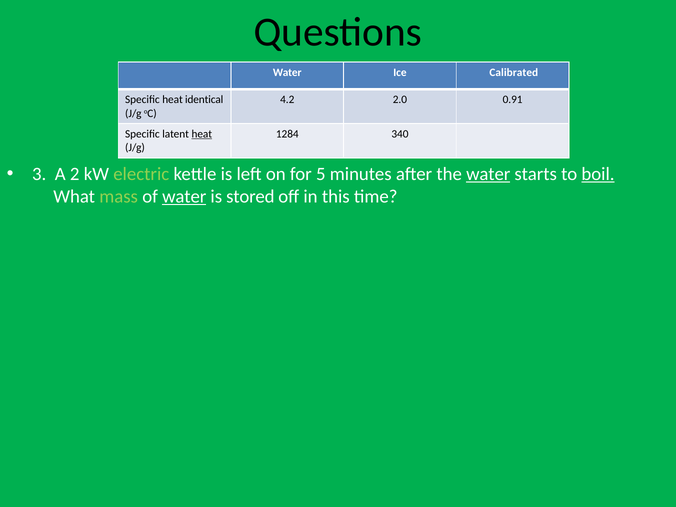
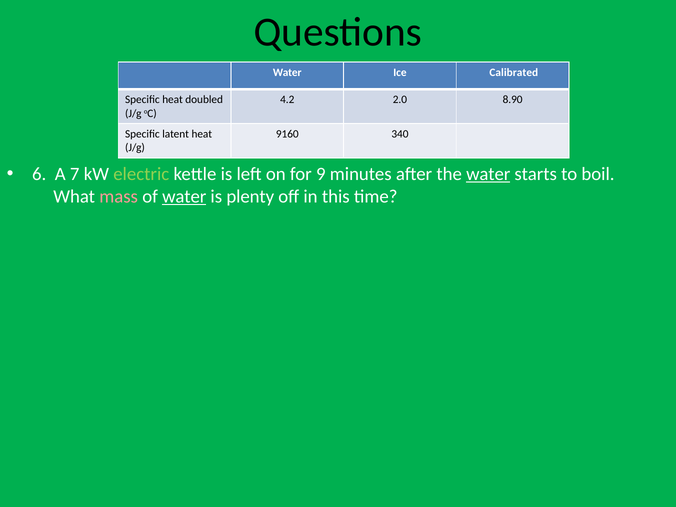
identical: identical -> doubled (204, 100)
0.91: 0.91 -> 8.90 (513, 100)
heat underline: present -> none (202, 134)
1284: 1284 -> 9160 (287, 134)
3: 3 -> 6 (39, 174)
2: 2 -> 7 (75, 174)
5: 5 -> 9 (321, 174)
boil underline: present -> none (598, 174)
mass colour: light green -> pink (119, 196)
stored: stored -> plenty (250, 196)
